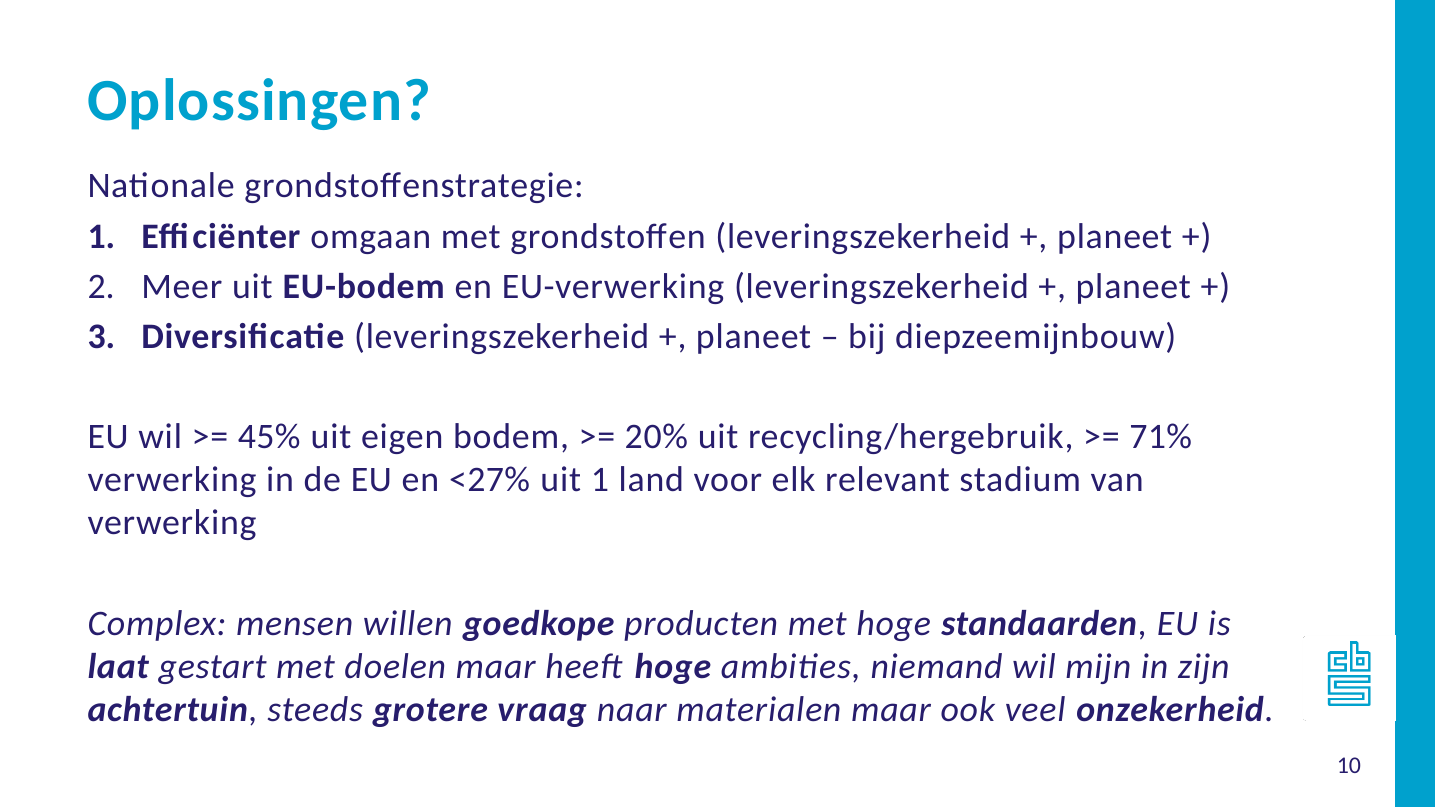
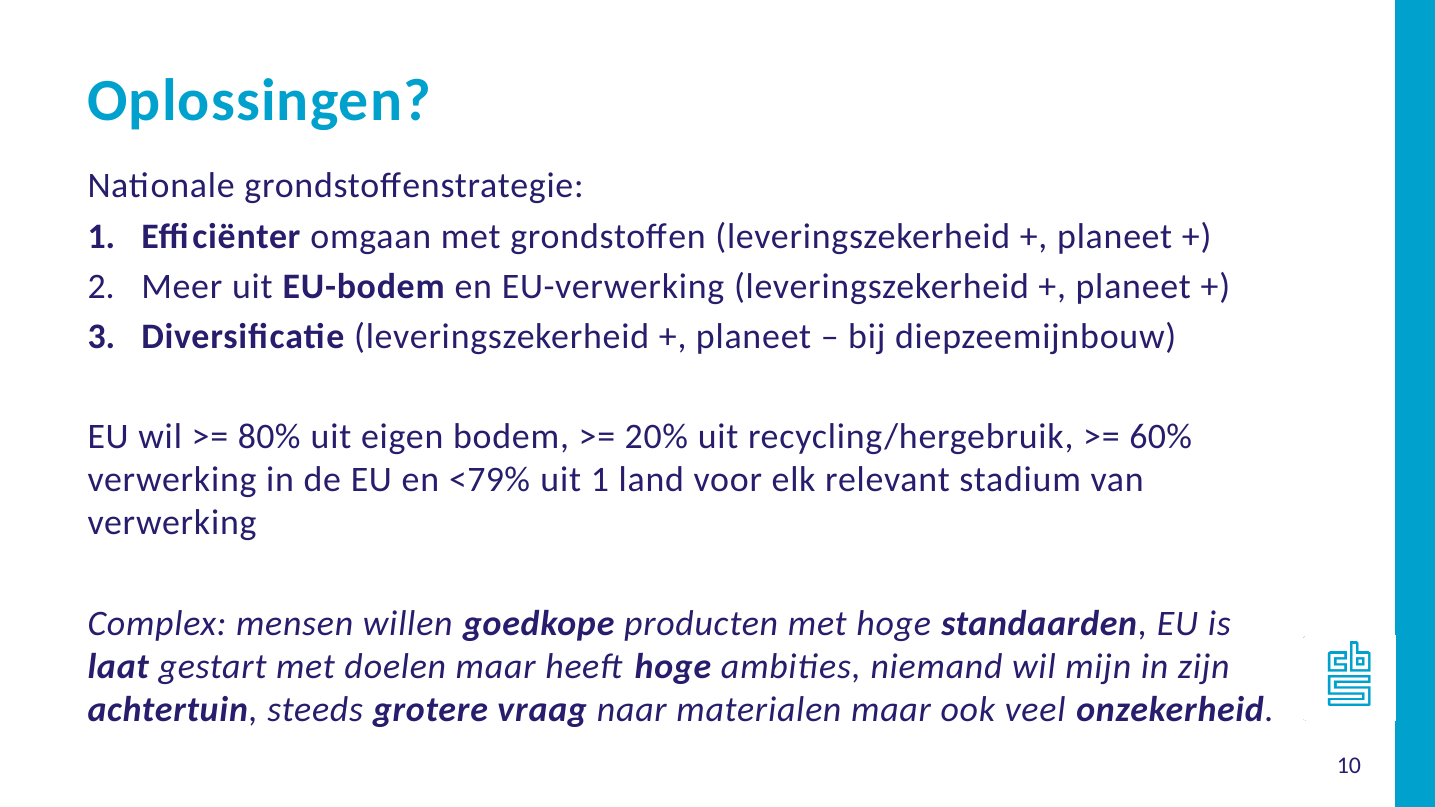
45%: 45% -> 80% (269, 437)
71%: 71% -> 60% (1161, 437)
<27%: <27% -> <79% (490, 480)
